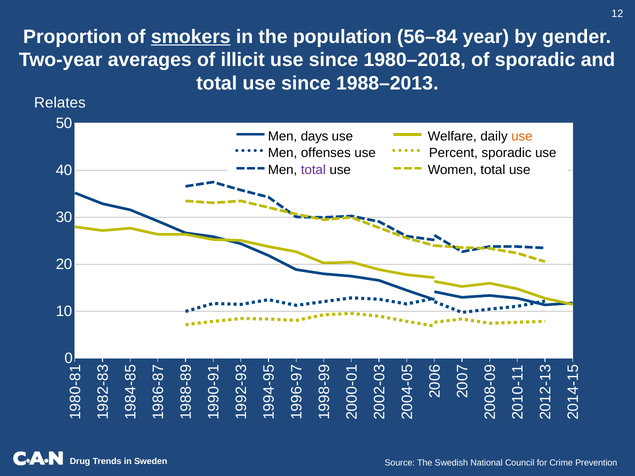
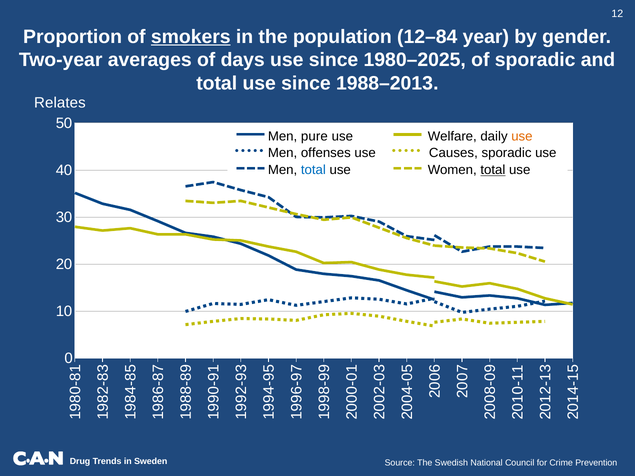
56–84: 56–84 -> 12–84 (427, 37)
illicit: illicit -> days (243, 60)
1980–2018: 1980–2018 -> 1980–2025 (415, 60)
days: days -> pure (314, 136)
Percent: Percent -> Causes (453, 153)
total colour: purple -> blue (313, 170)
total underline: none -> present (493, 170)
